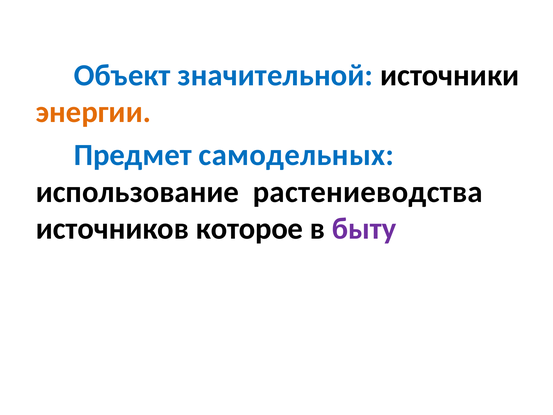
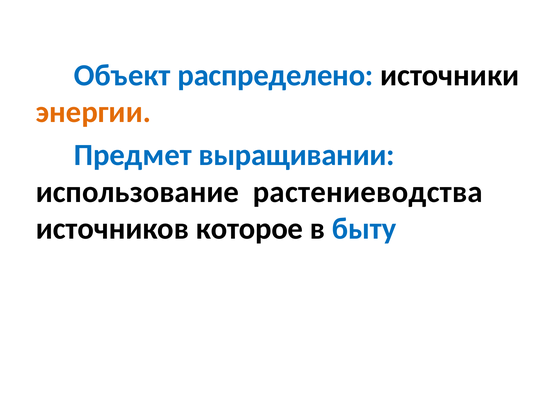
значительной: значительной -> распределено (275, 75)
самодельных: самодельных -> выращивании (297, 155)
быту colour: purple -> blue (364, 229)
